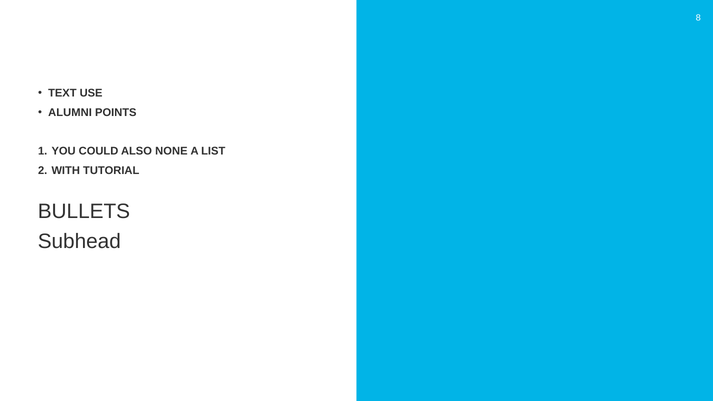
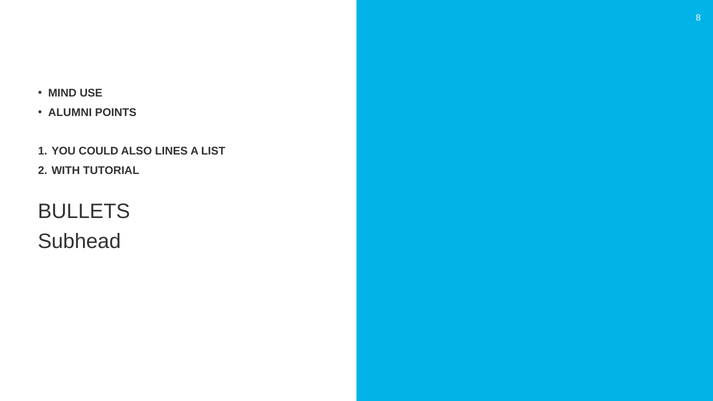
TEXT: TEXT -> MIND (62, 93)
NONE: NONE -> LINES (171, 151)
